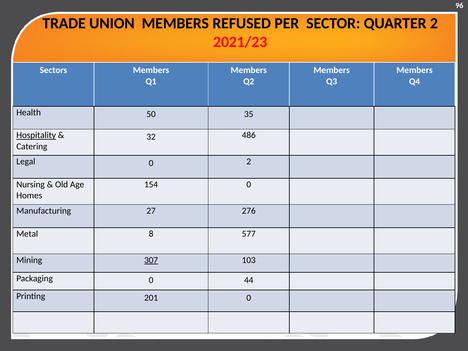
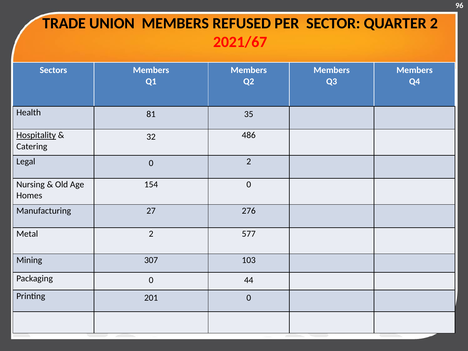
2021/23: 2021/23 -> 2021/67 (240, 42)
50: 50 -> 81 (151, 114)
Metal 8: 8 -> 2 (151, 234)
307 underline: present -> none (151, 260)
